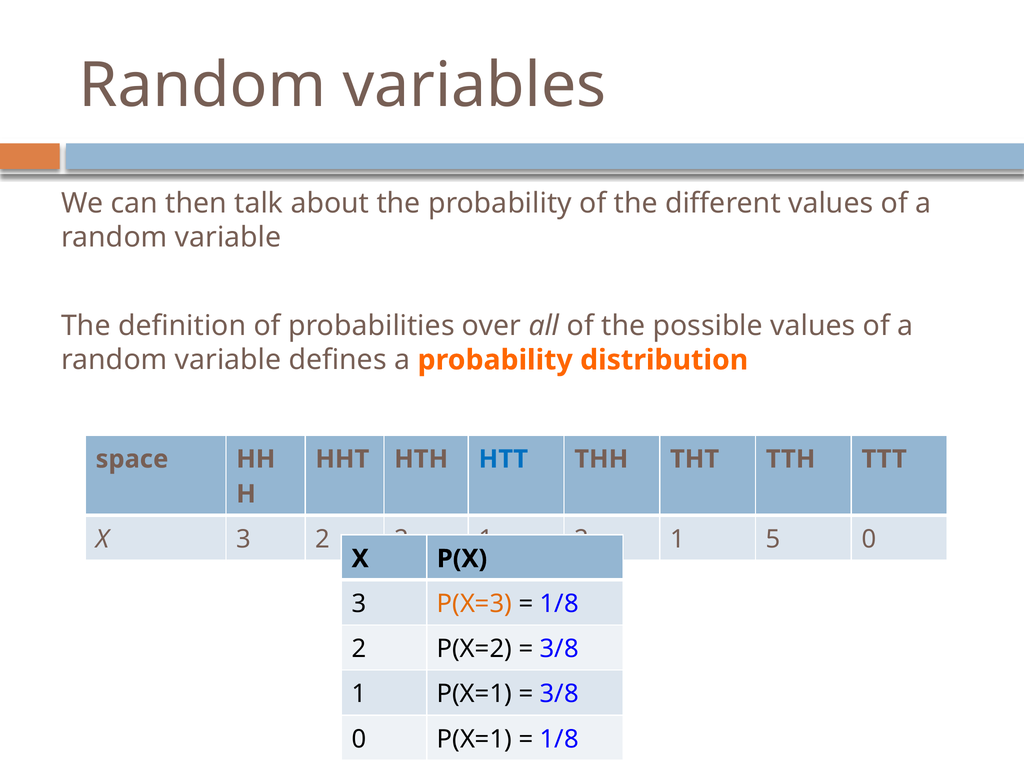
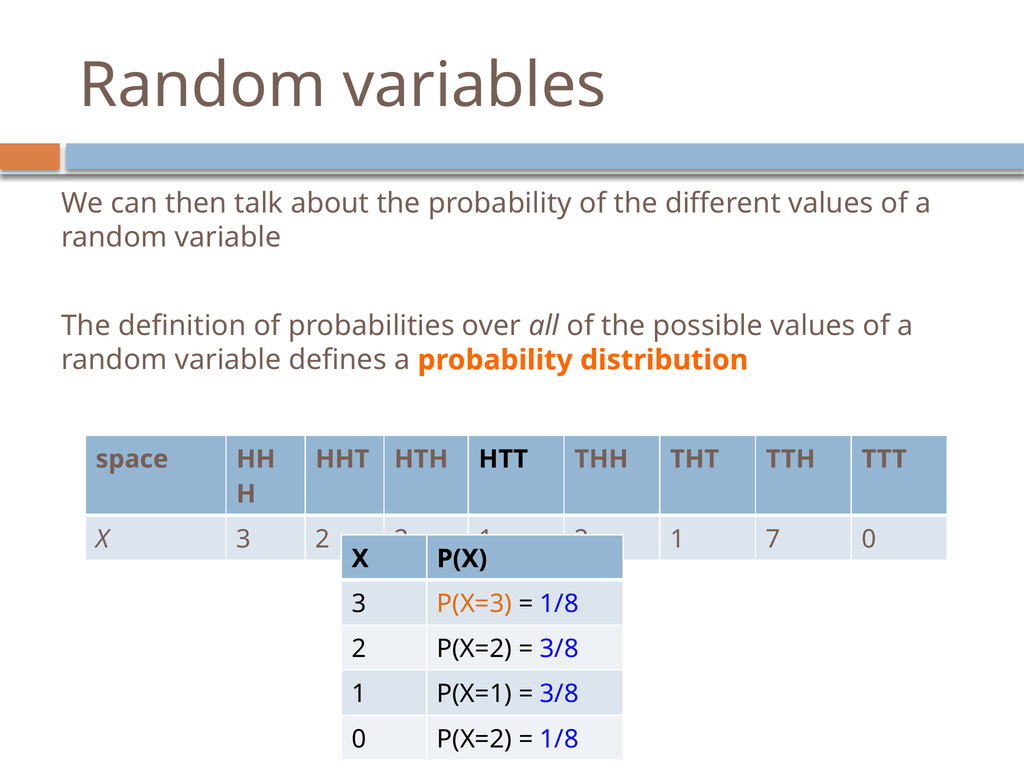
HTT colour: blue -> black (503, 459)
5: 5 -> 7 (773, 539)
0 P(X=1: P(X=1 -> P(X=2 (474, 739)
